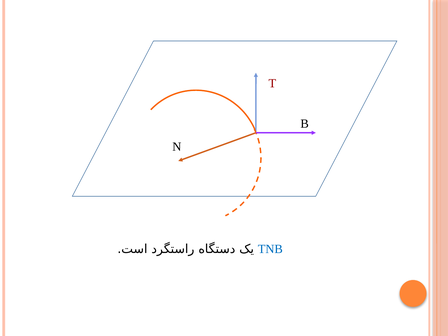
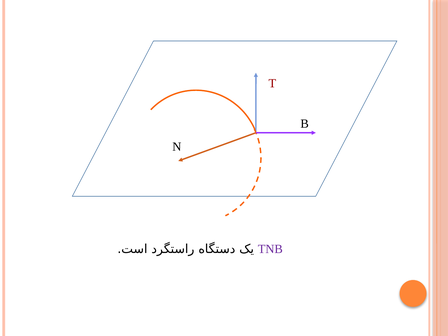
TNB colour: blue -> purple (270, 249)
